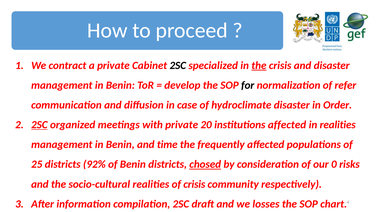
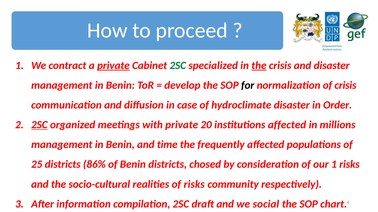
private underline: none -> present (113, 66)
2SC colour: black -> green (178, 66)
of refer: refer -> crisis (345, 85)
in realities: realities -> millions (338, 125)
92%: 92% -> 86% (94, 165)
chosed underline: present -> none (205, 165)
our 0: 0 -> 1 (334, 165)
of crisis: crisis -> risks (194, 185)
losses: losses -> social (266, 205)
